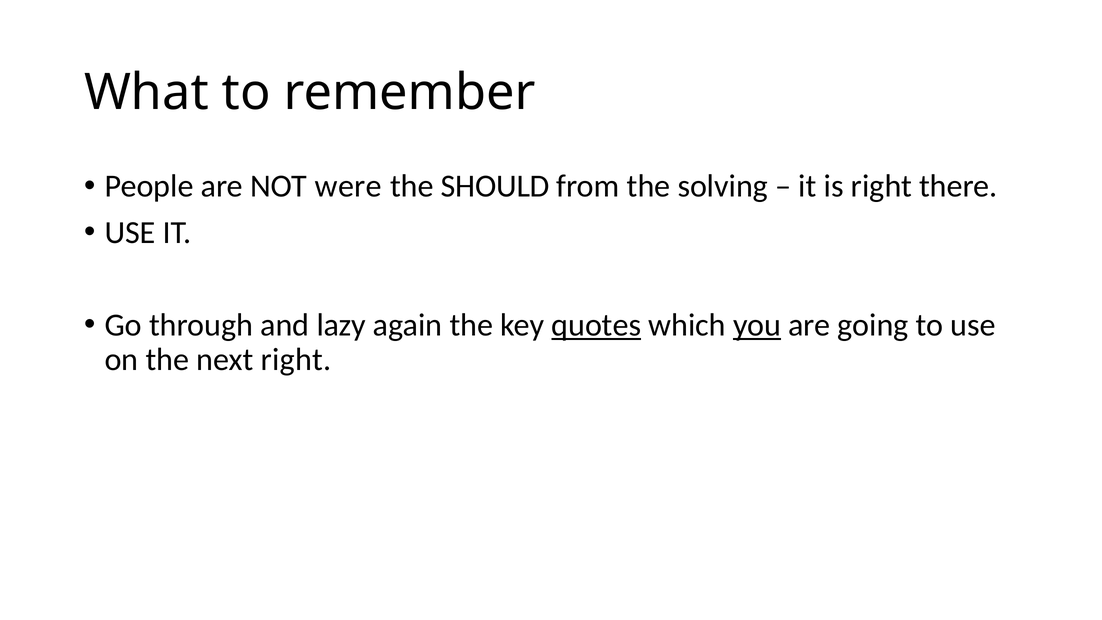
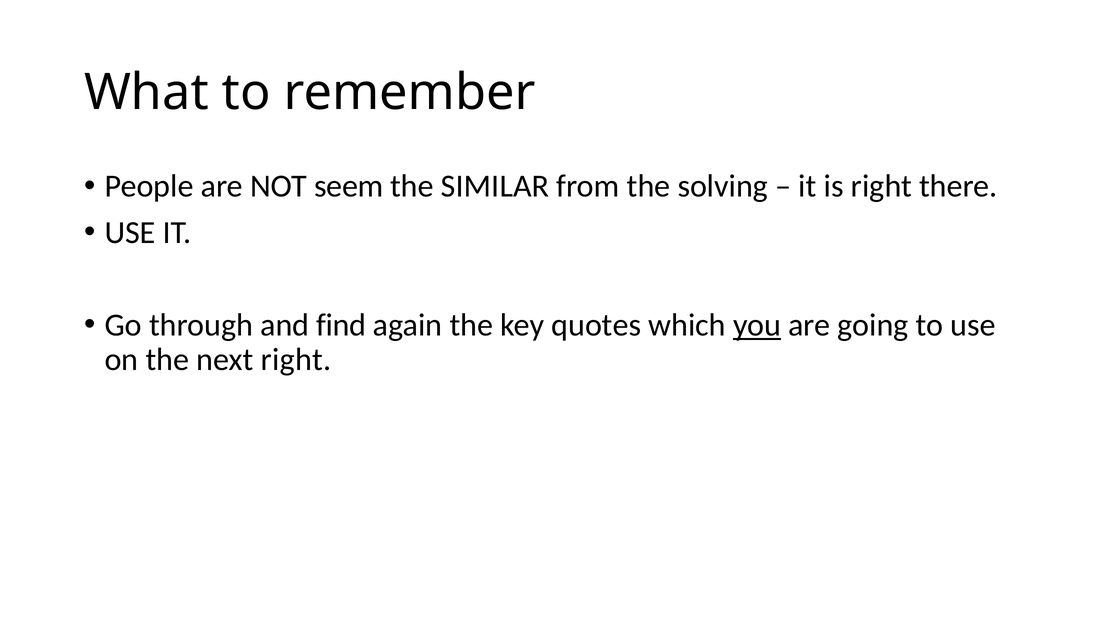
were: were -> seem (349, 186)
SHOULD: SHOULD -> SIMILAR (495, 186)
lazy: lazy -> find (341, 325)
quotes underline: present -> none (596, 325)
